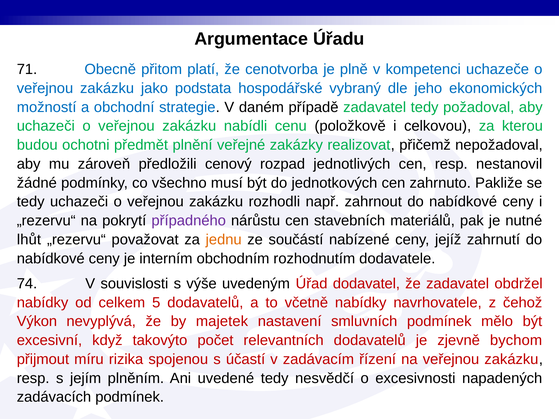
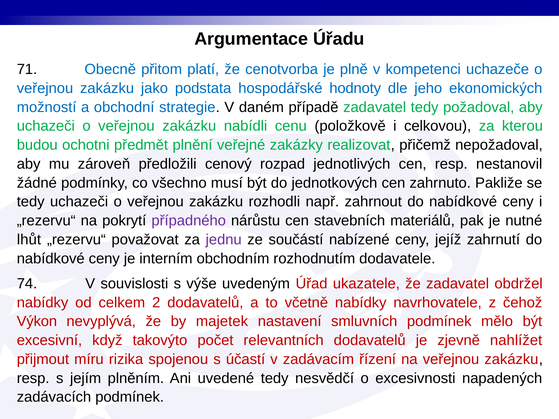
vybraný: vybraný -> hodnoty (355, 88)
jednu colour: orange -> purple (224, 240)
dodavatel: dodavatel -> ukazatele (366, 284)
5: 5 -> 2 (156, 303)
bychom: bychom -> nahlížet (516, 341)
